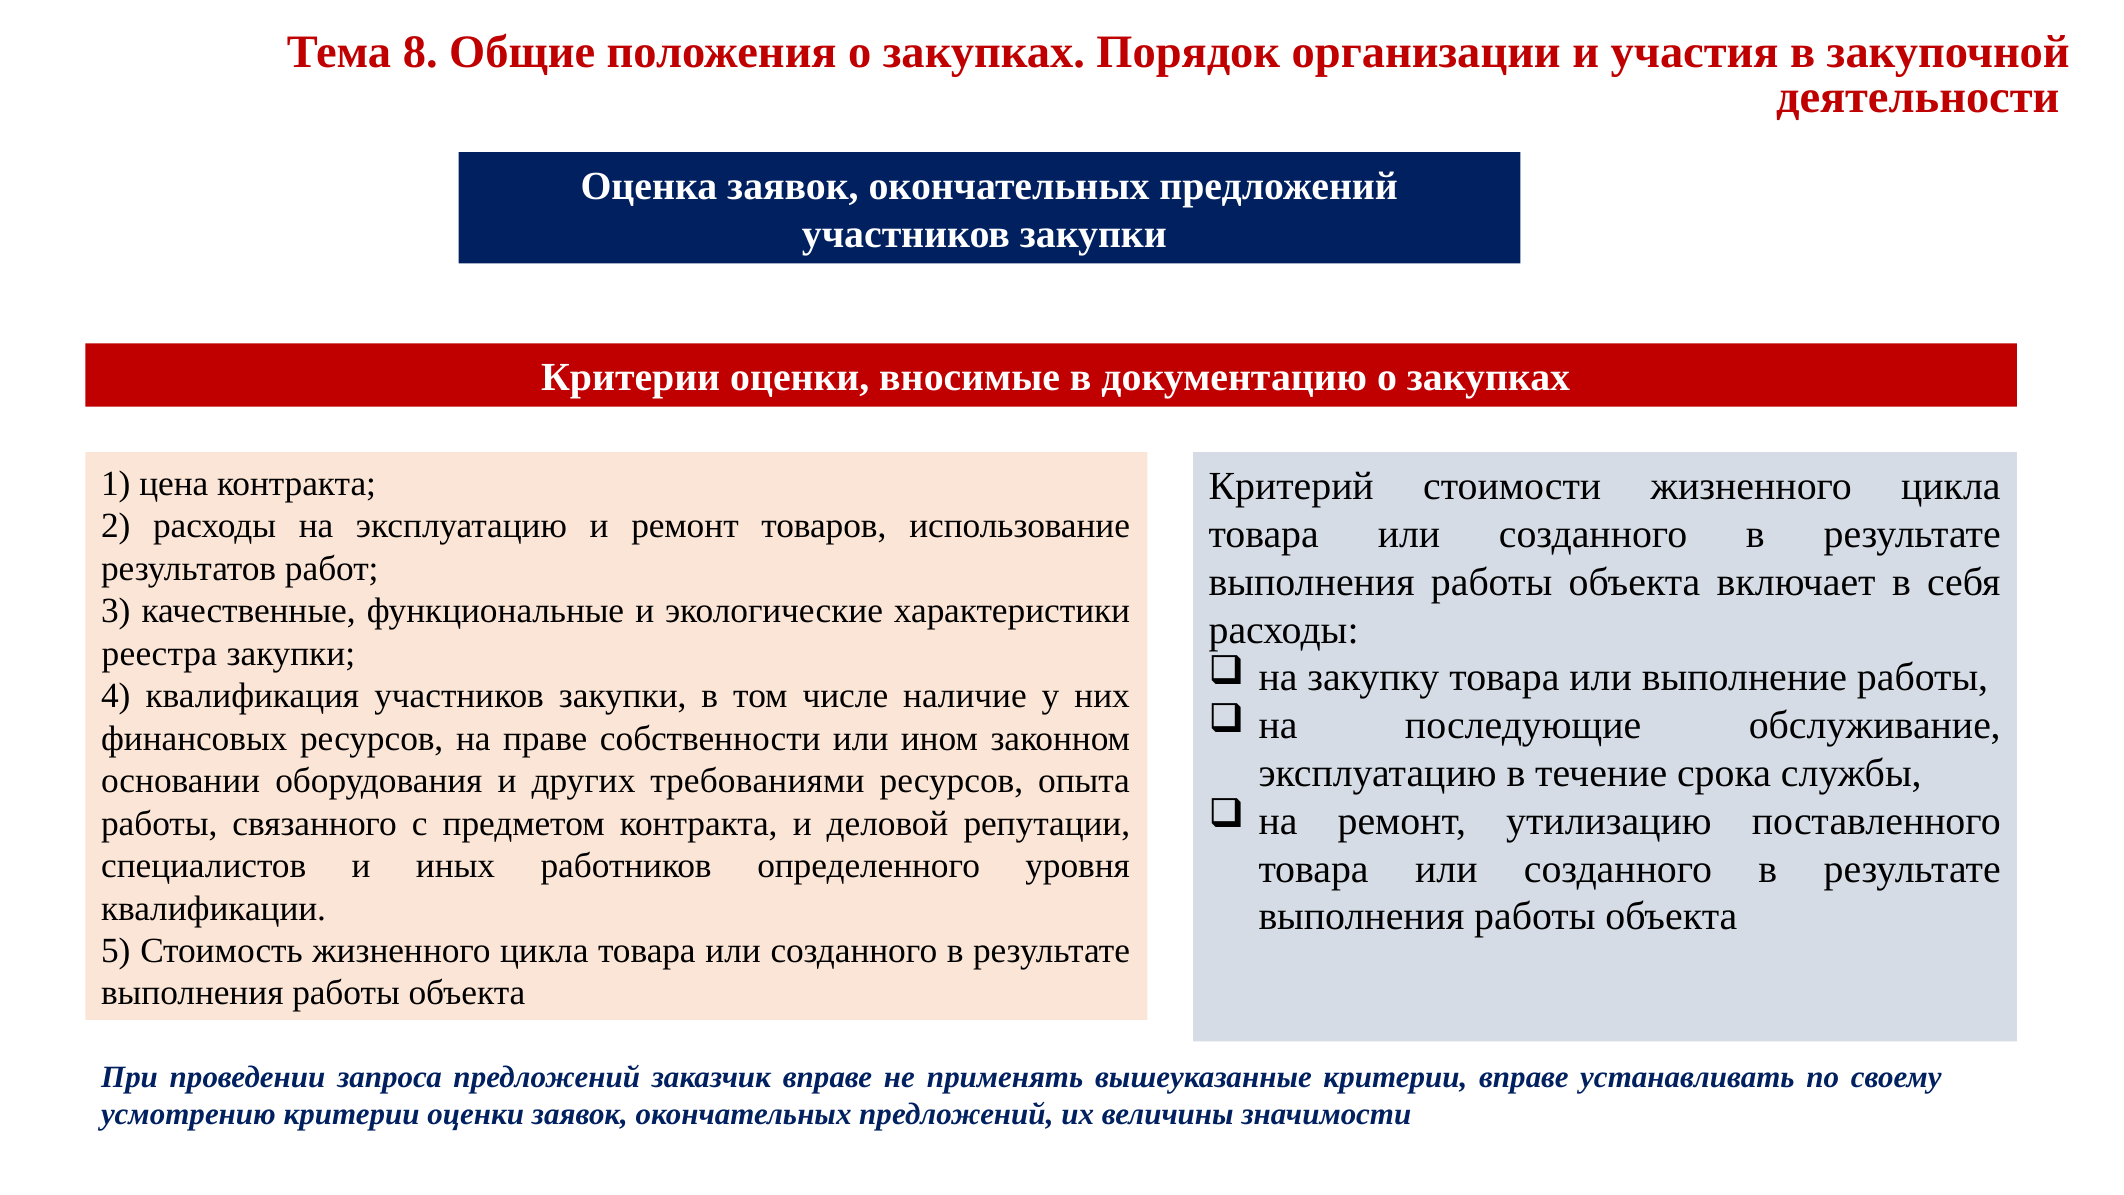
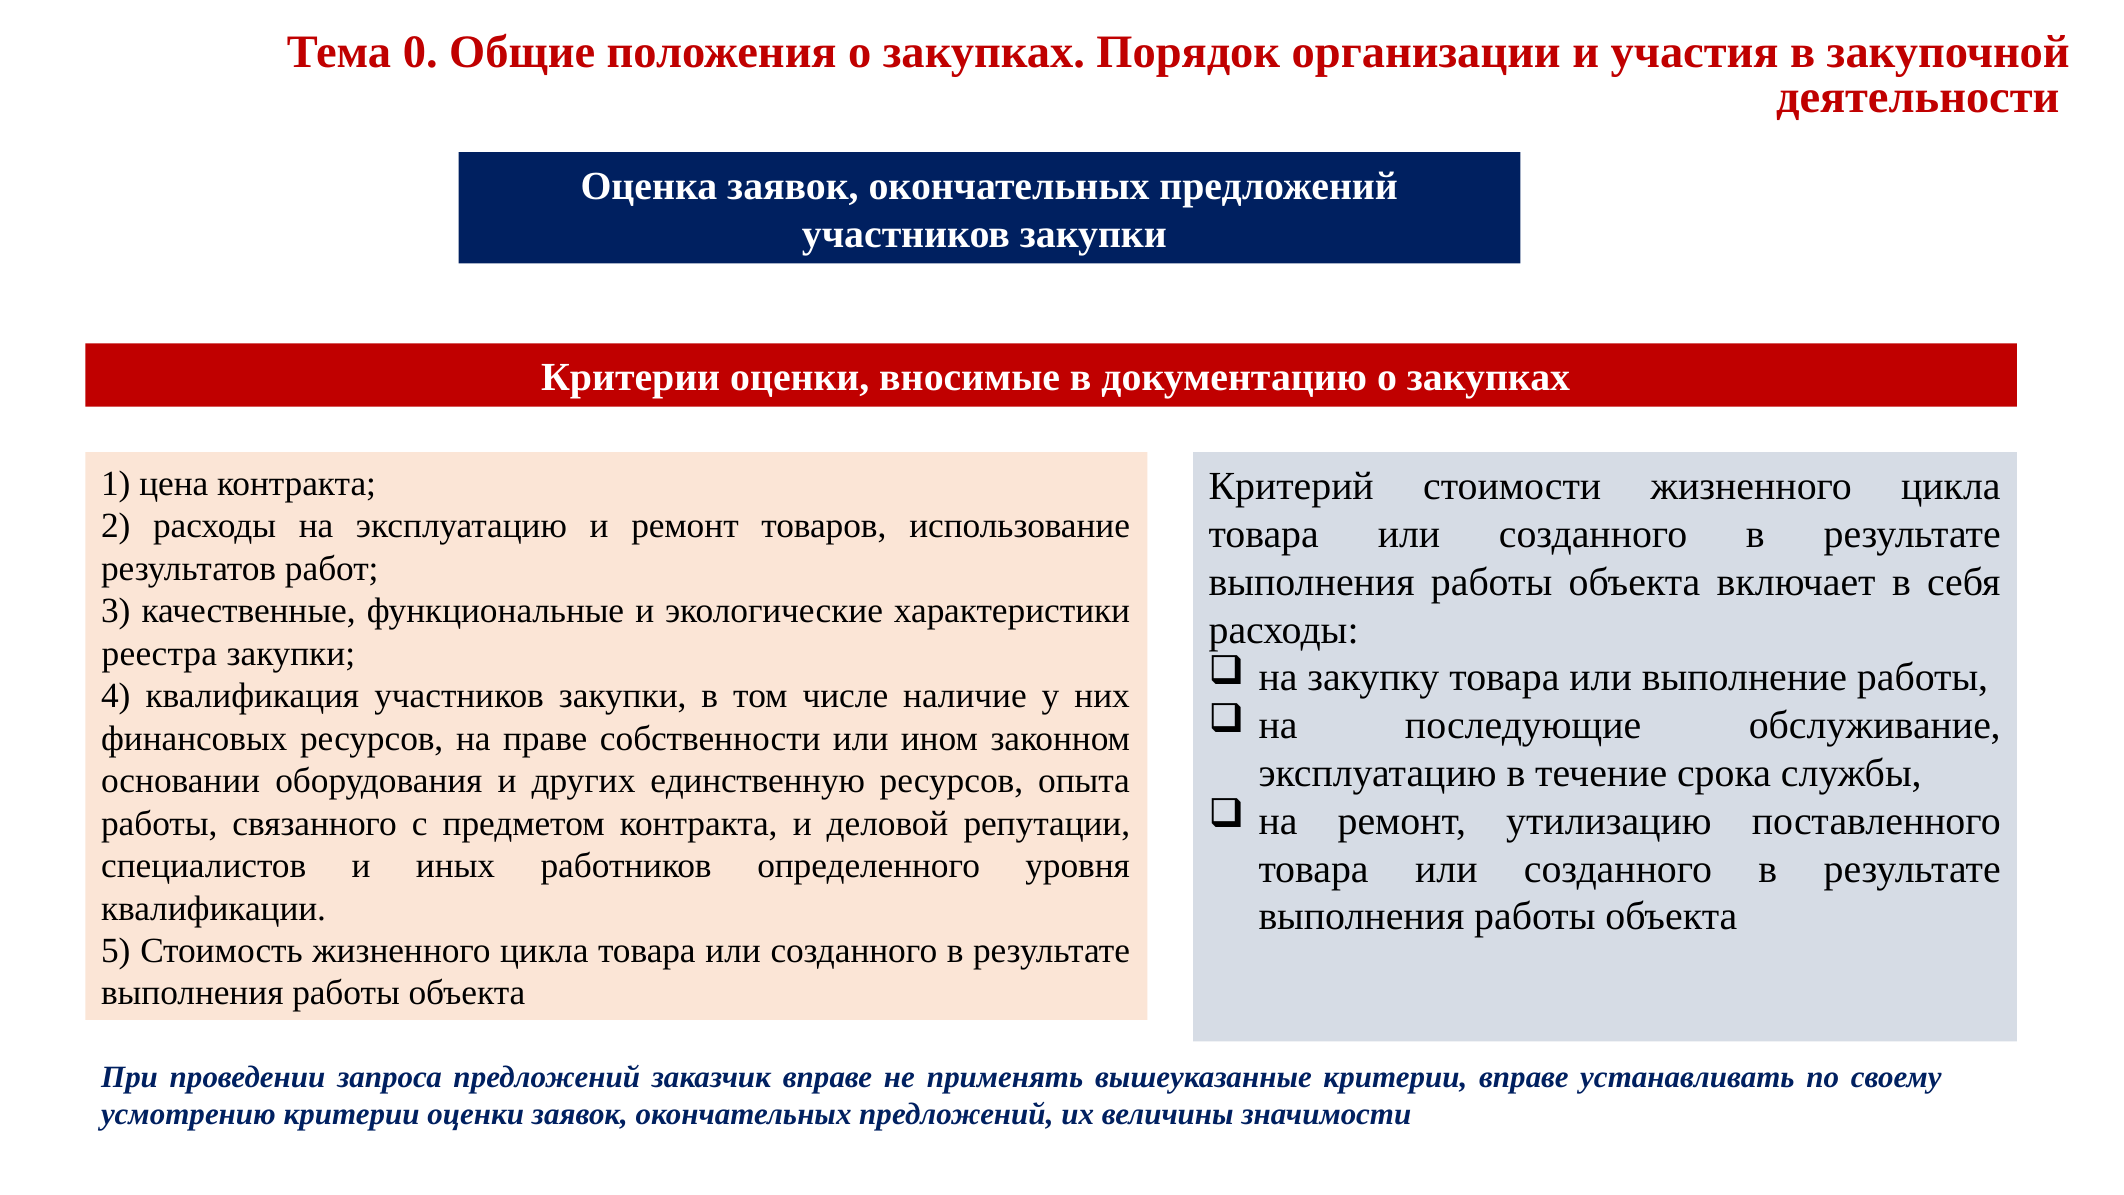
8: 8 -> 0 (420, 52)
требованиями: требованиями -> единственную (758, 781)
